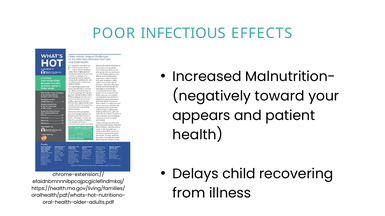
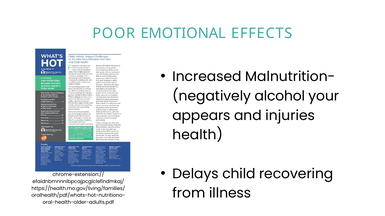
INFECTIOUS: INFECTIOUS -> EMOTIONAL (183, 33)
toward: toward -> alcohol (280, 96)
patient: patient -> injuries (290, 116)
